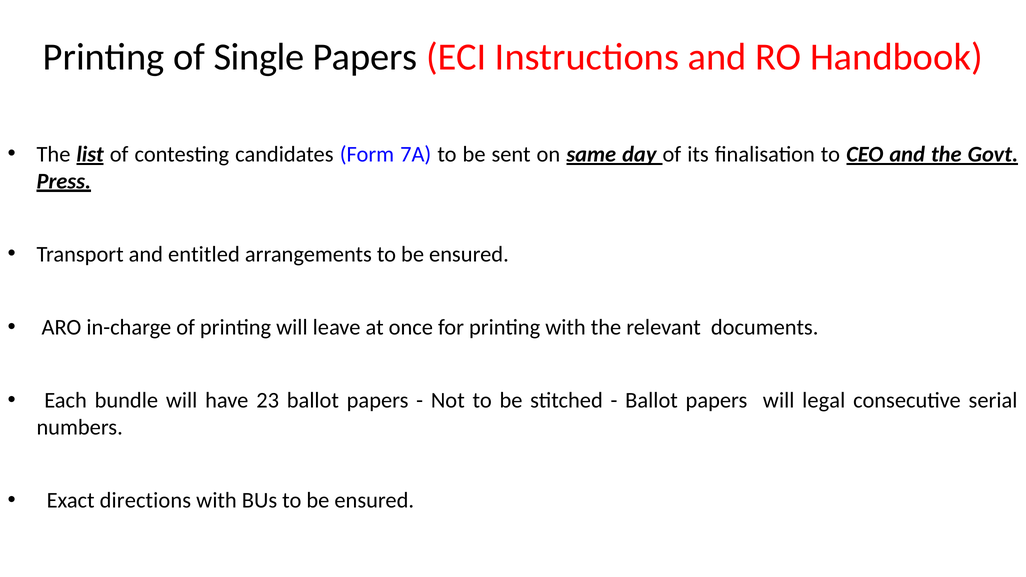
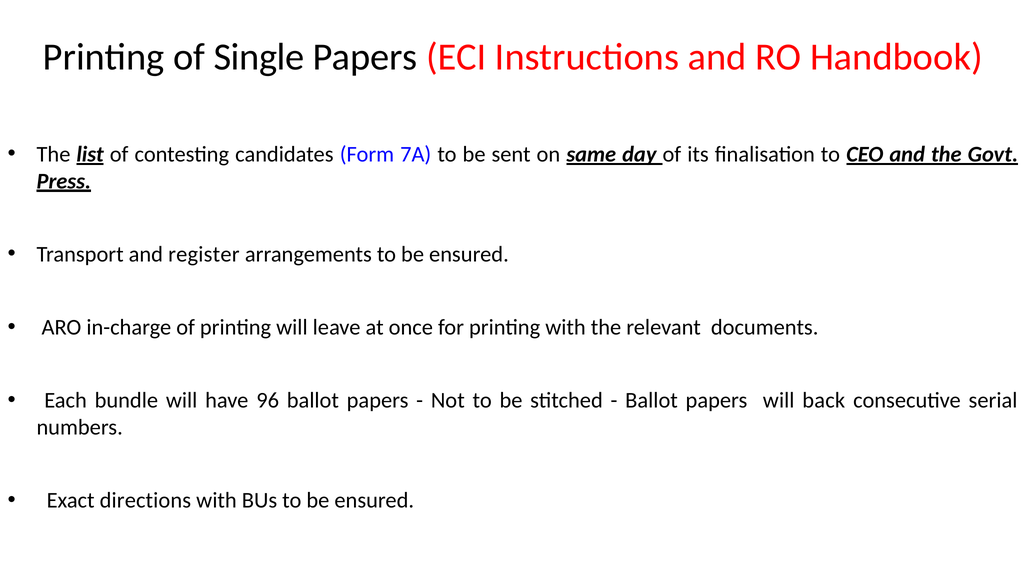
entitled: entitled -> register (204, 254)
23: 23 -> 96 (268, 401)
legal: legal -> back (824, 401)
